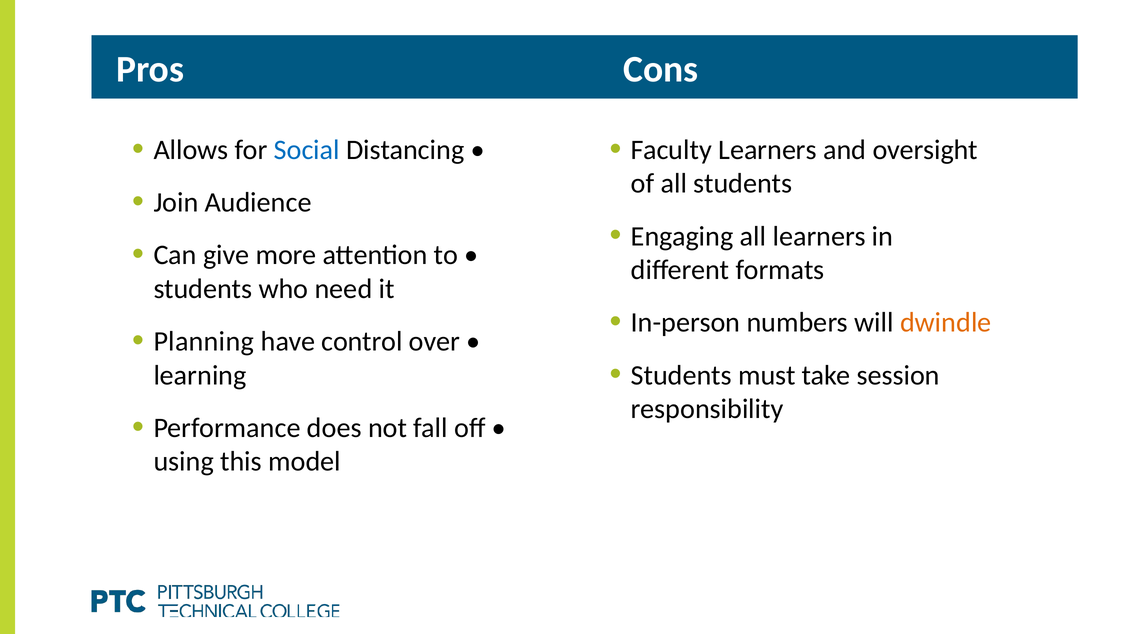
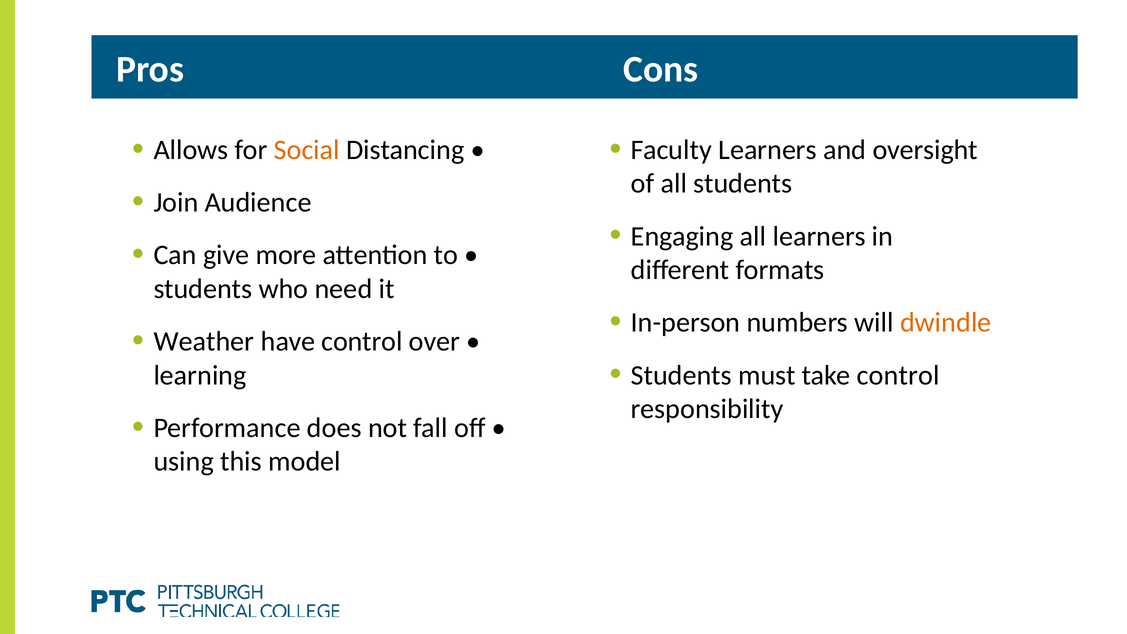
Social colour: blue -> orange (307, 150)
Planning: Planning -> Weather (204, 341)
take session: session -> control (898, 375)
